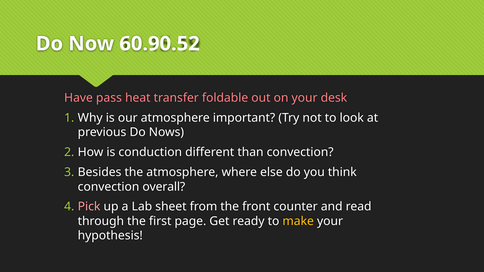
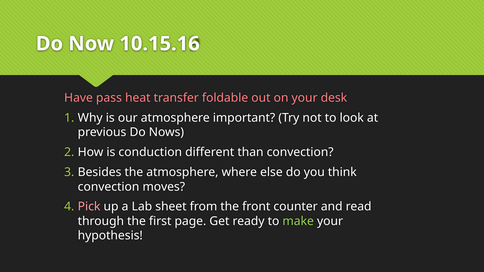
60.90.52: 60.90.52 -> 10.15.16 (160, 44)
overall: overall -> moves (164, 187)
make colour: yellow -> light green (298, 221)
